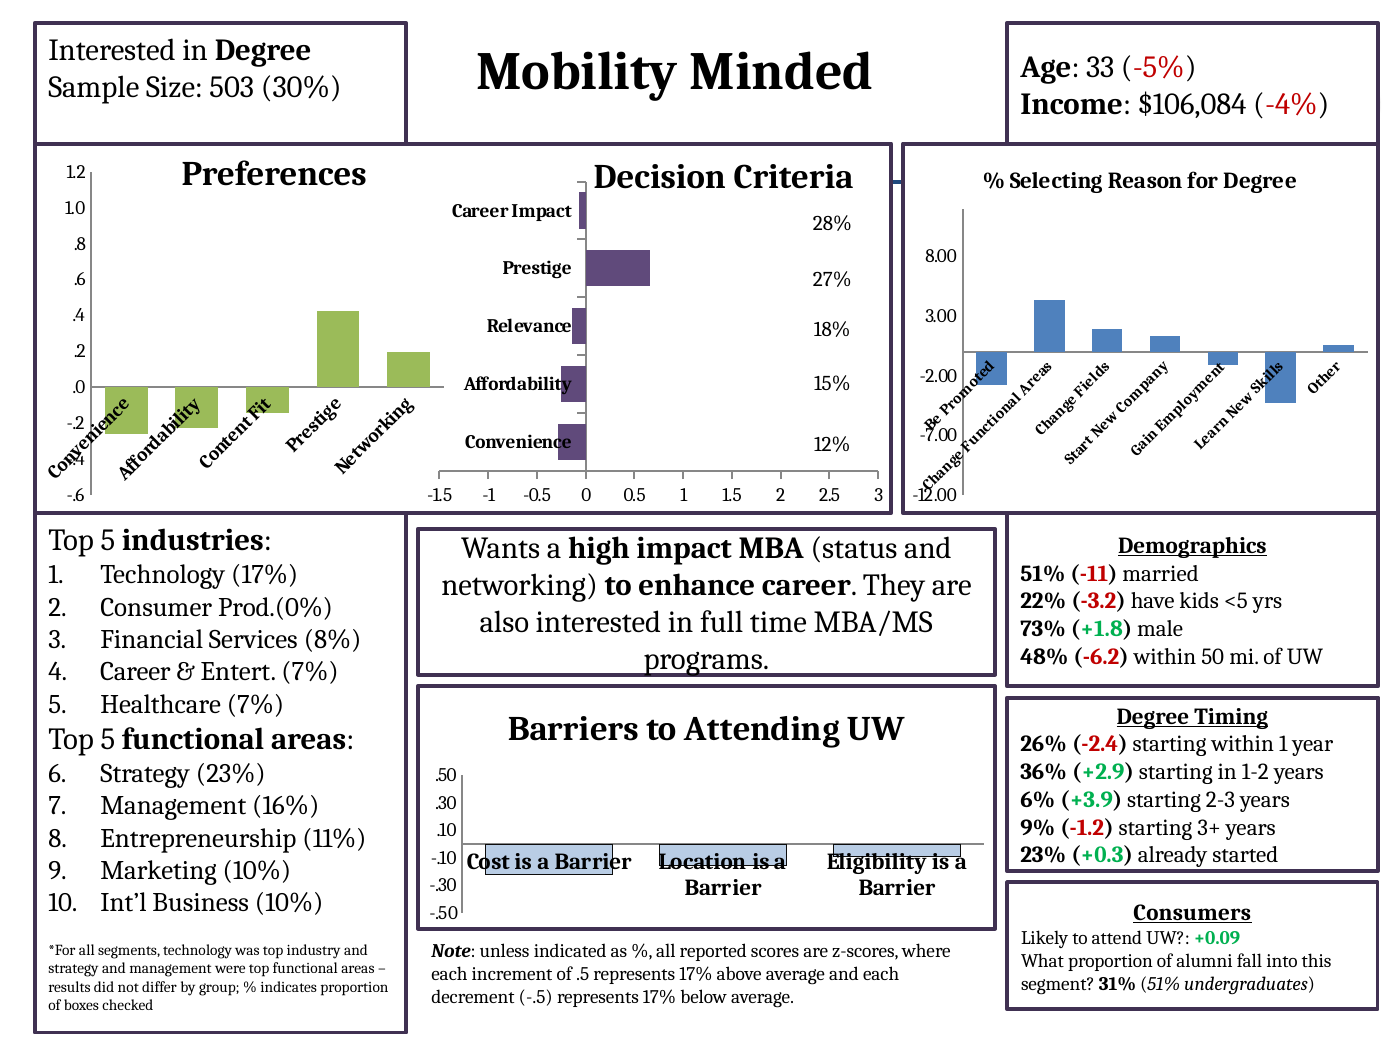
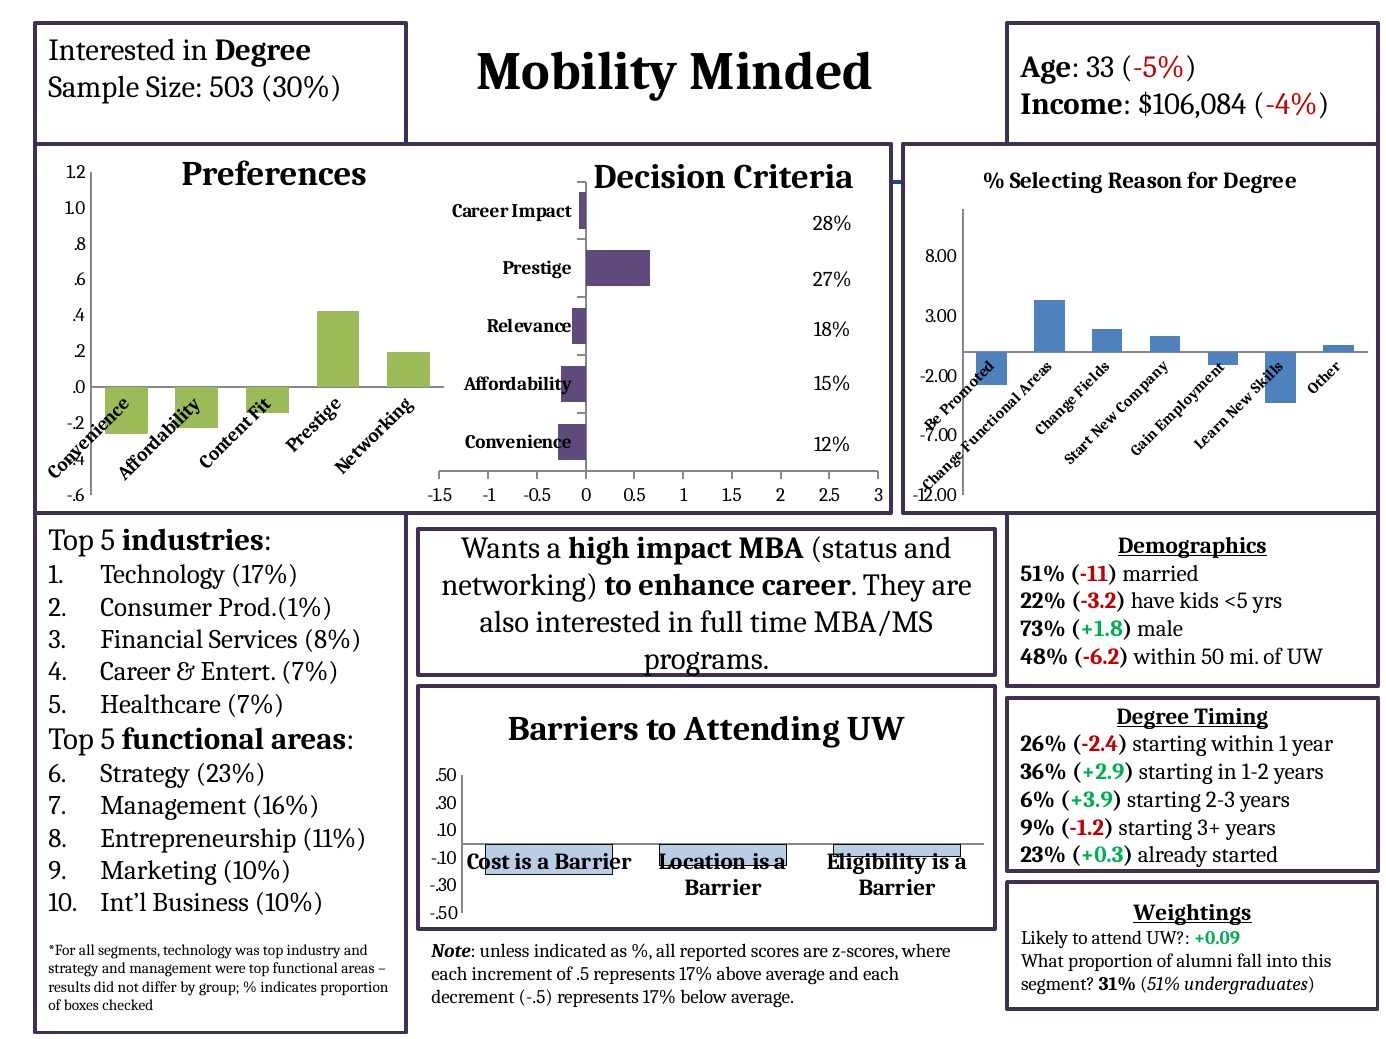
Prod.(0%: Prod.(0% -> Prod.(1% (275, 607)
Consumers: Consumers -> Weightings (1192, 913)
